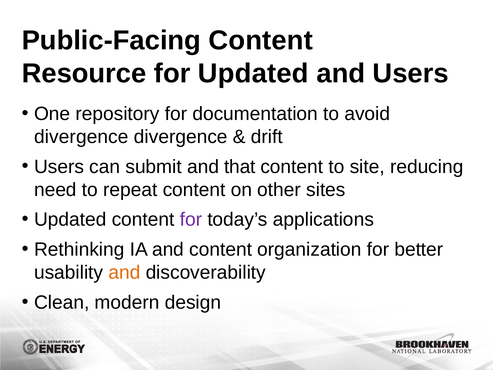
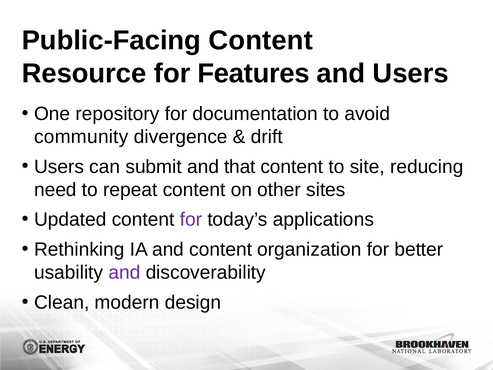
for Updated: Updated -> Features (254, 73)
divergence: divergence -> community (81, 137)
and colour: orange -> purple (124, 272)
